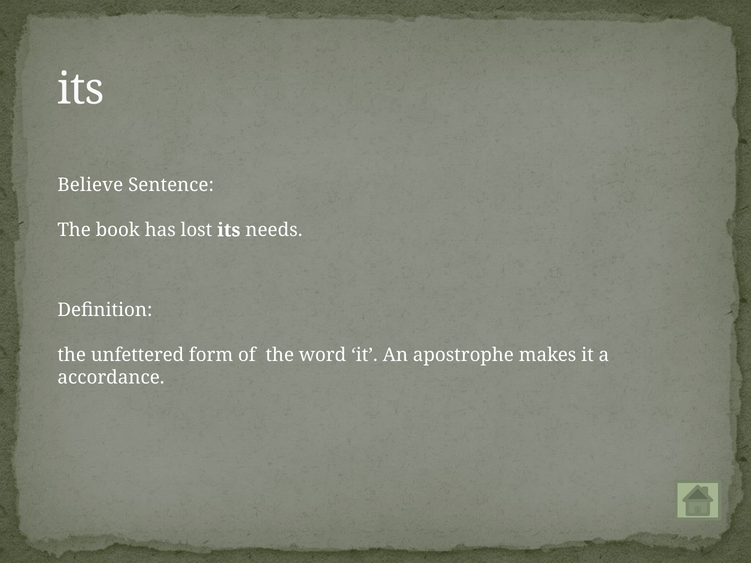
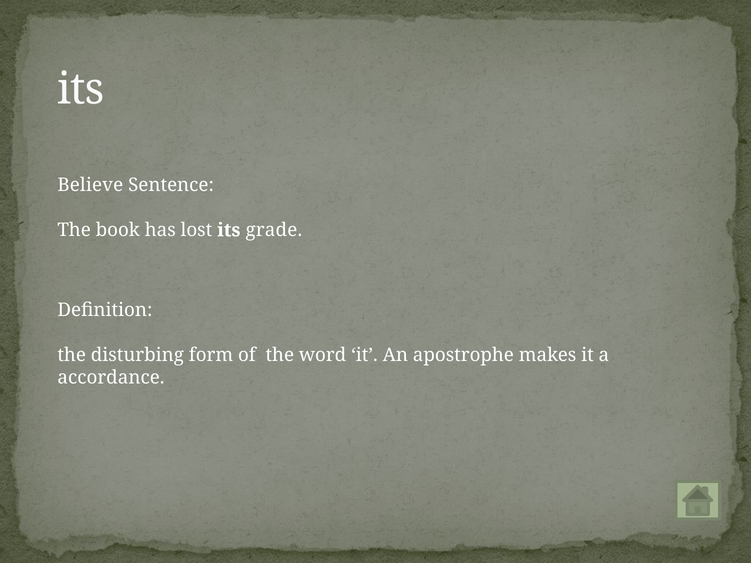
needs: needs -> grade (274, 230)
unfettered: unfettered -> disturbing (137, 355)
